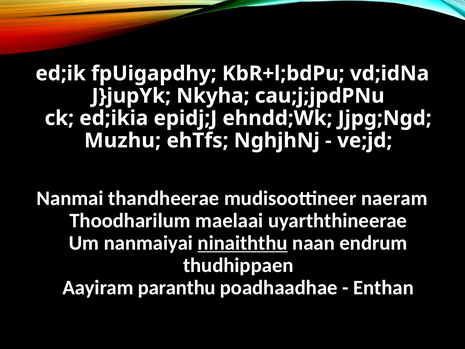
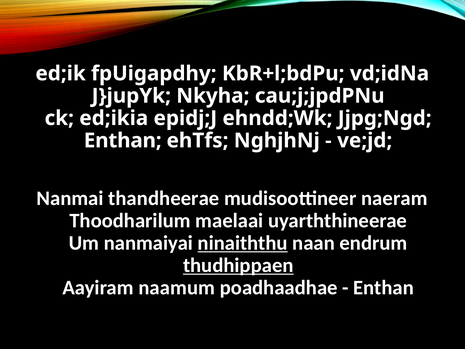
Muzhu: Muzhu -> Enthan (123, 140)
thudhippaen underline: none -> present (238, 265)
paranthu: paranthu -> naamum (177, 287)
